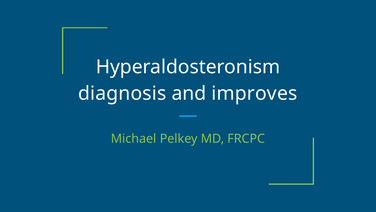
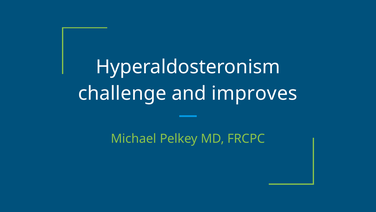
diagnosis: diagnosis -> challenge (122, 93)
